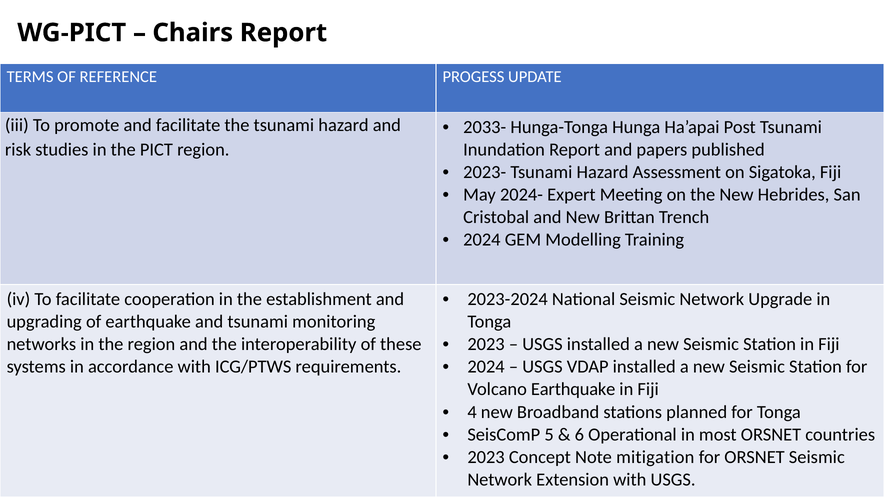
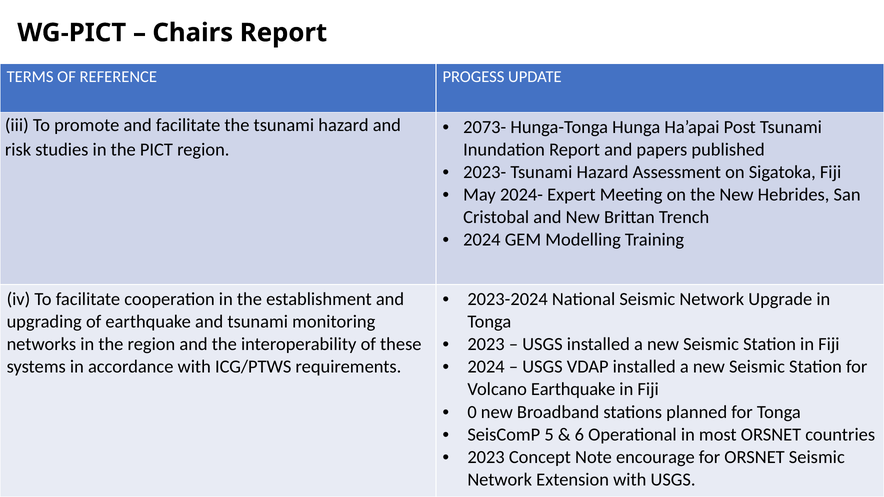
2033-: 2033- -> 2073- (485, 127)
4: 4 -> 0 (472, 412)
mitigation: mitigation -> encourage (655, 457)
